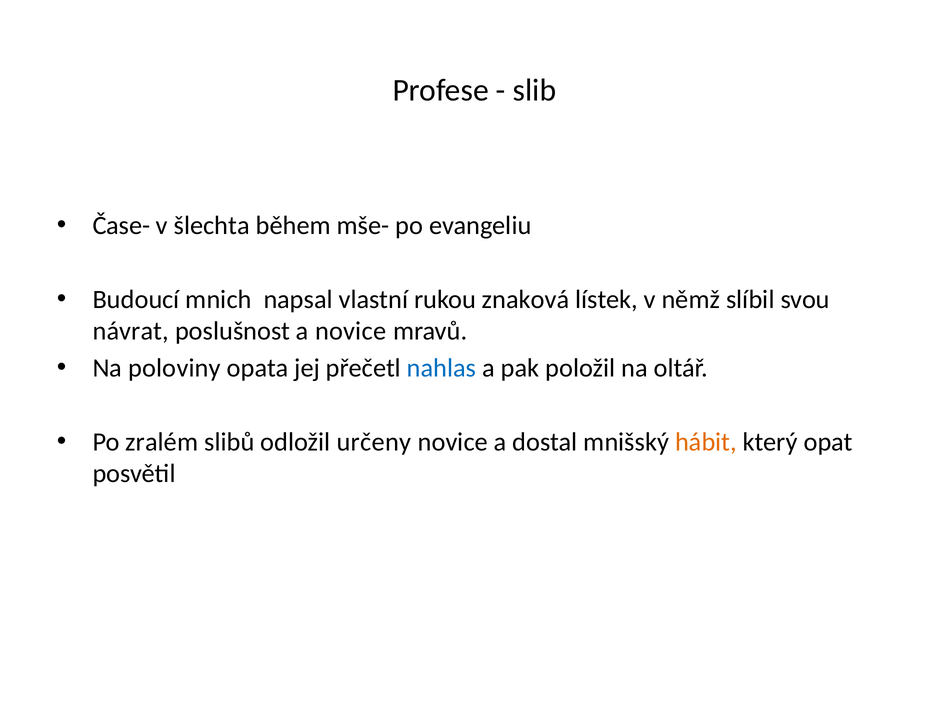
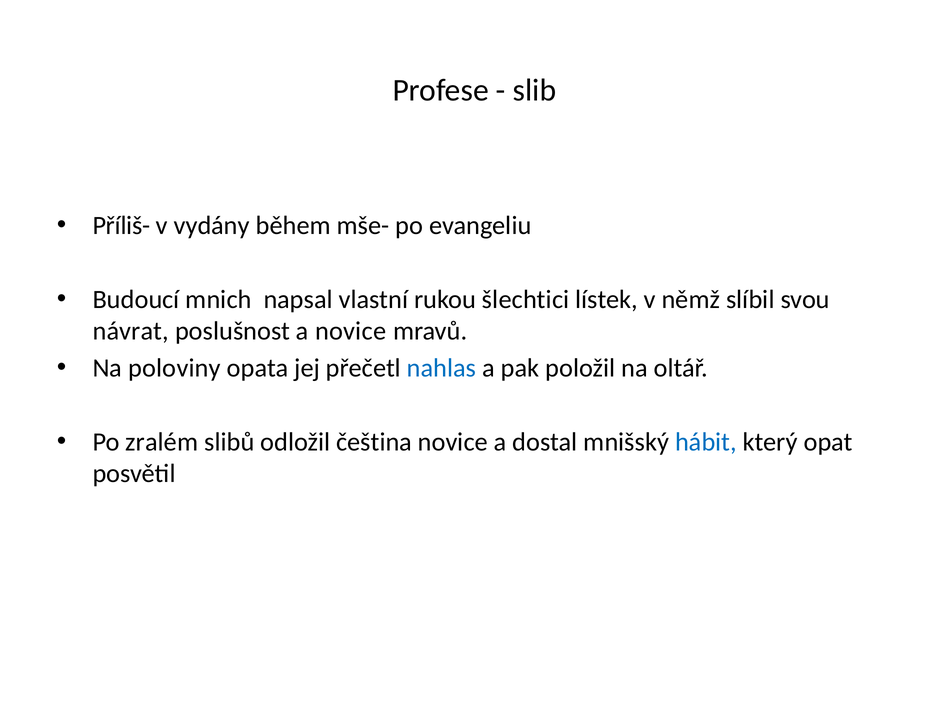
Čase-: Čase- -> Příliš- (121, 225)
šlechta: šlechta -> vydány (212, 225)
znaková: znaková -> šlechtici (526, 299)
určeny: určeny -> čeština (374, 442)
hábit colour: orange -> blue (706, 442)
